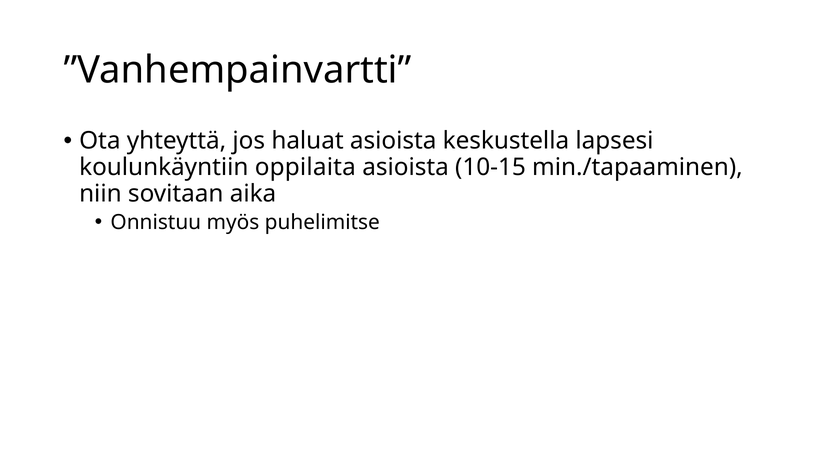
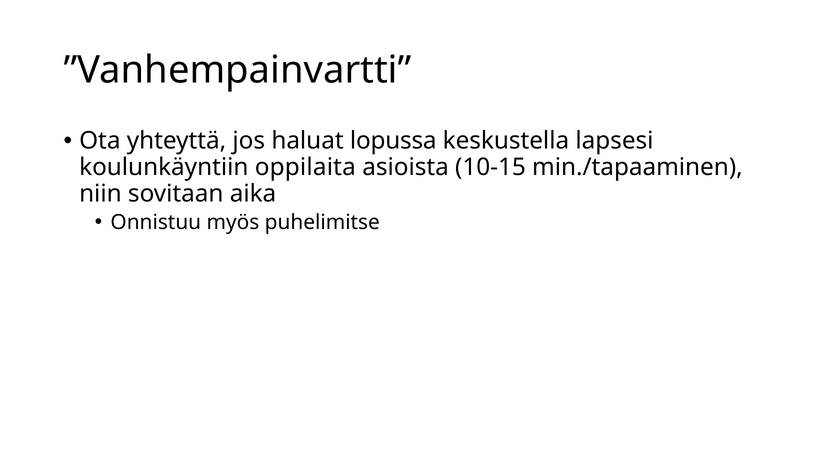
haluat asioista: asioista -> lopussa (393, 141)
